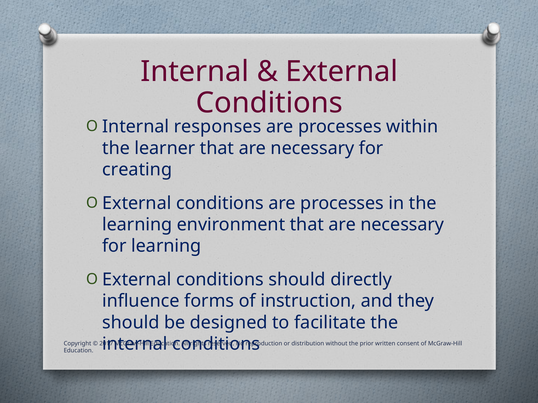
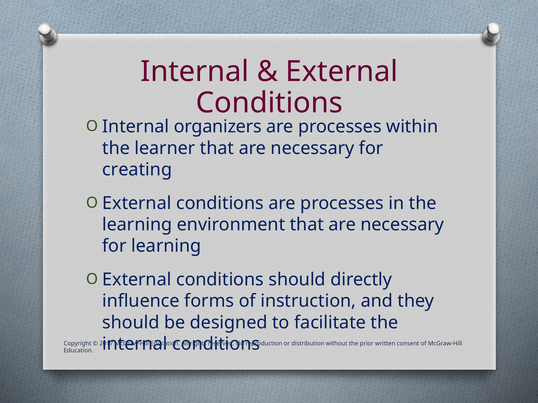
responses: responses -> organizers (218, 127)
